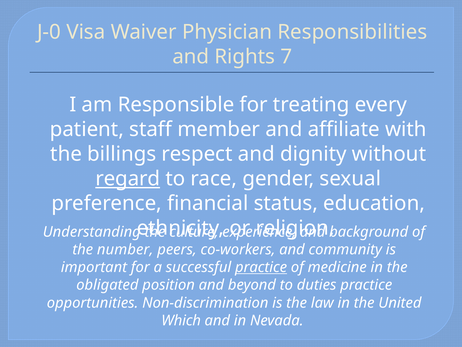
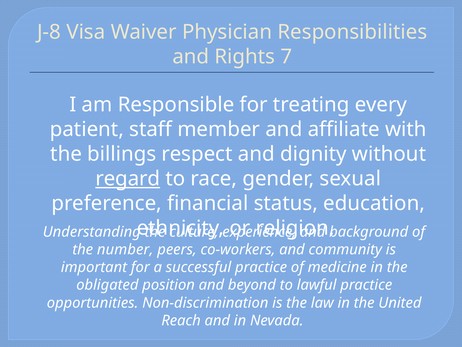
J-0: J-0 -> J-8 (49, 32)
practice underline: present -> none (261, 267)
duties: duties -> lawful (317, 285)
Which: Which -> Reach (181, 320)
